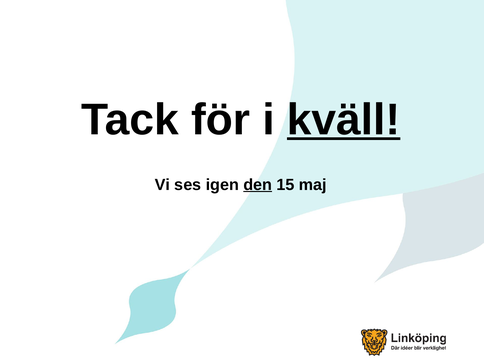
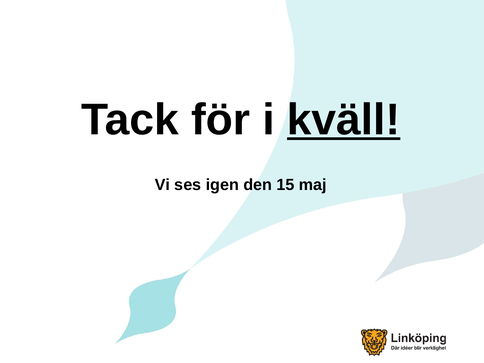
den underline: present -> none (258, 185)
